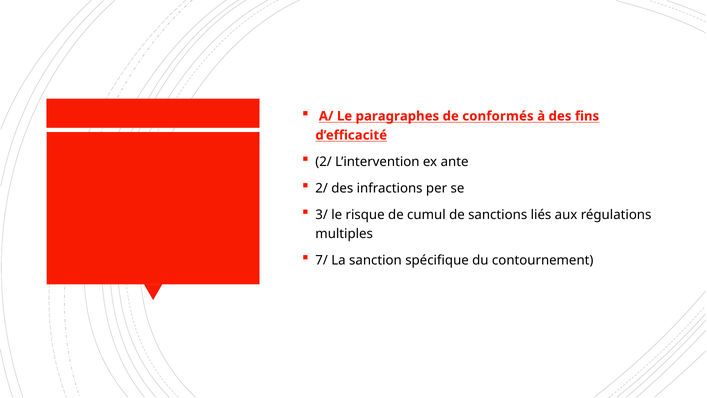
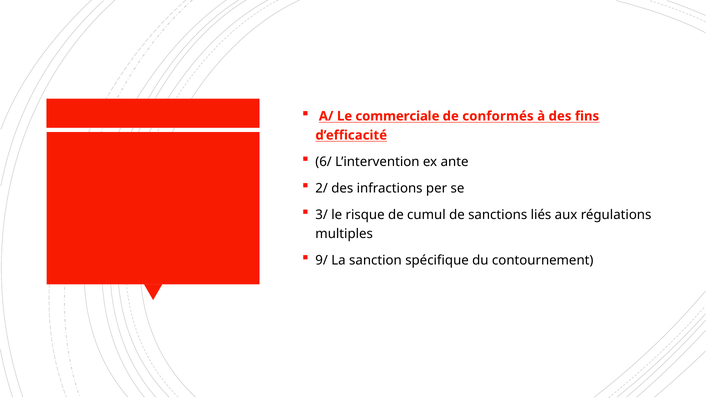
paragraphes: paragraphes -> commerciale (397, 116)
2/: 2/ -> 6/ (324, 162)
7/: 7/ -> 9/ (322, 260)
